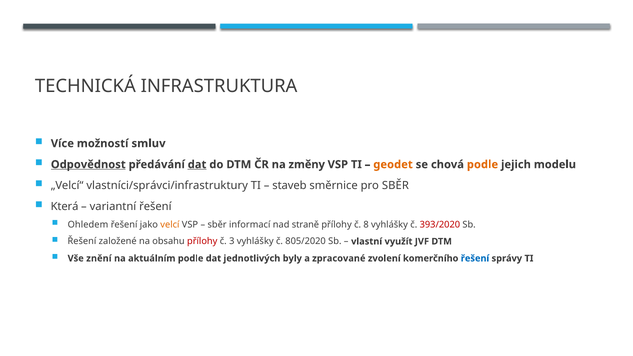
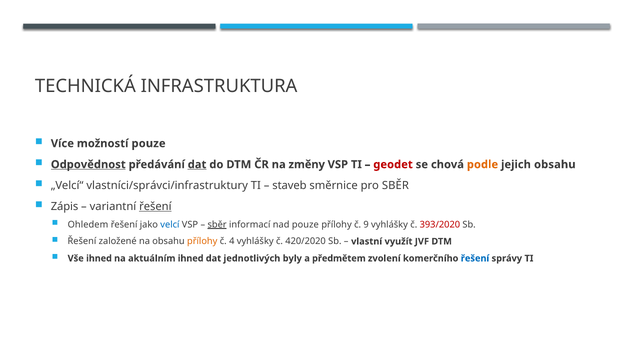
možností smluv: smluv -> pouze (149, 144)
geodet colour: orange -> red (393, 165)
jejich modelu: modelu -> obsahu (555, 165)
Která: Která -> Zápis (65, 207)
řešení underline: none -> present (155, 207)
velcí colour: orange -> blue (170, 225)
sběr underline: none -> present (217, 225)
nad straně: straně -> pouze (305, 225)
8: 8 -> 9 (366, 225)
přílohy colour: red -> orange (202, 241)
3: 3 -> 4 (232, 241)
805/2020: 805/2020 -> 420/2020 (306, 241)
Vše znění: znění -> ihned (99, 258)
aktuálním podle: podle -> ihned (191, 258)
zpracované: zpracované -> předmětem (339, 258)
